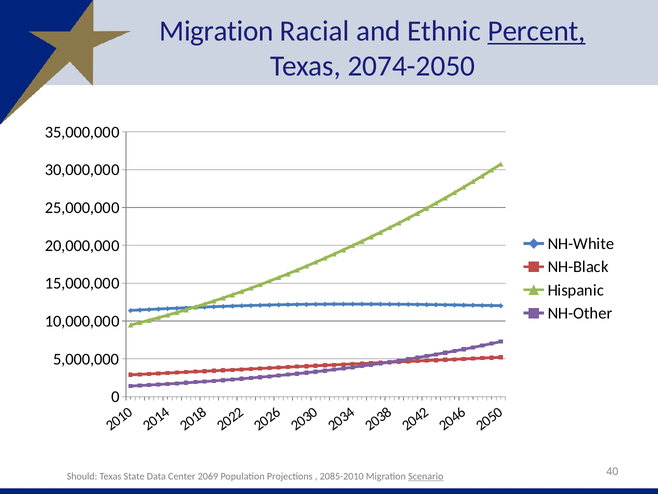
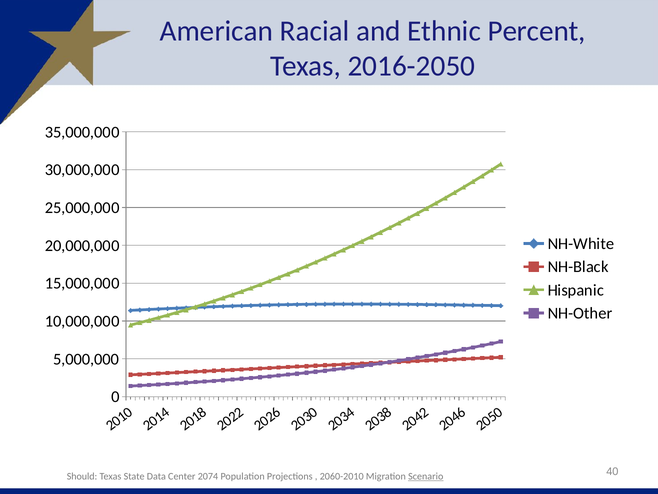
Migration: Migration -> American (216, 31)
Percent underline: present -> none (537, 31)
2074-2050: 2074-2050 -> 2016-2050 (411, 66)
2069: 2069 -> 2074 (208, 476)
2085-2010: 2085-2010 -> 2060-2010 (342, 476)
